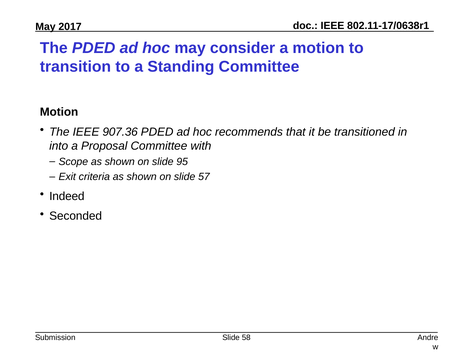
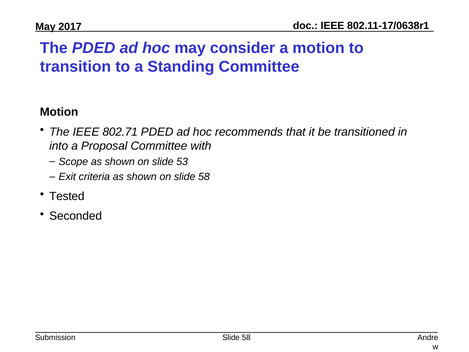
907.36: 907.36 -> 802.71 (120, 132)
95: 95 -> 53 (182, 162)
on slide 57: 57 -> 58 (204, 177)
Indeed: Indeed -> Tested (67, 196)
